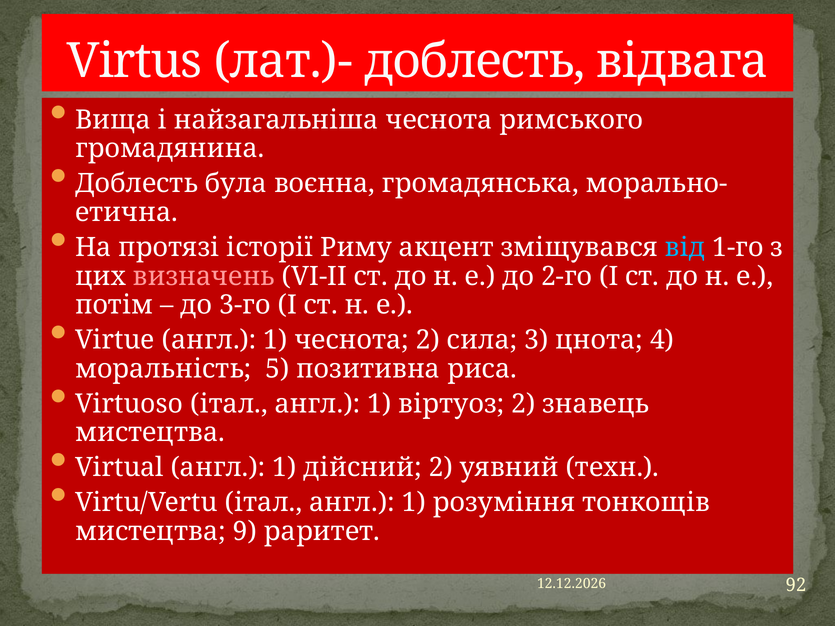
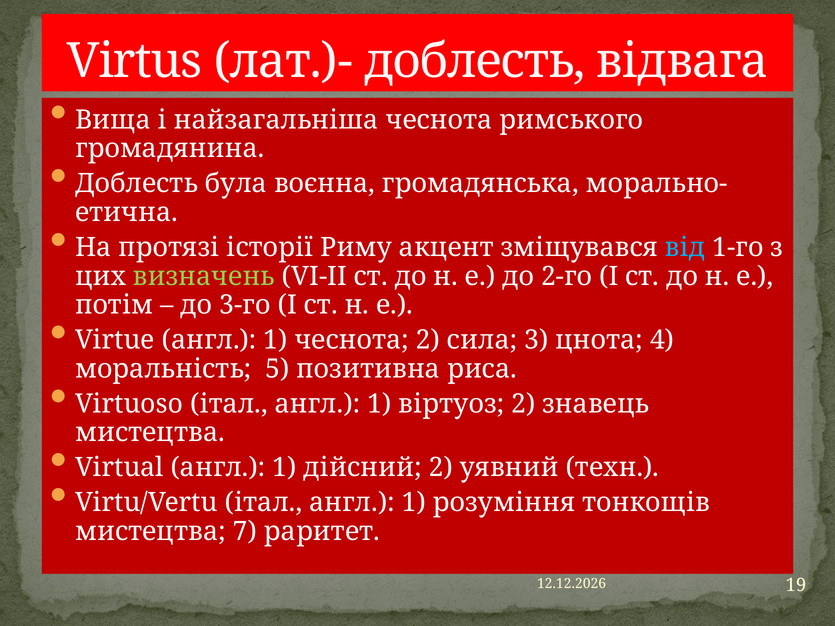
визначень colour: pink -> light green (204, 276)
9: 9 -> 7 (245, 532)
92: 92 -> 19 (796, 585)
